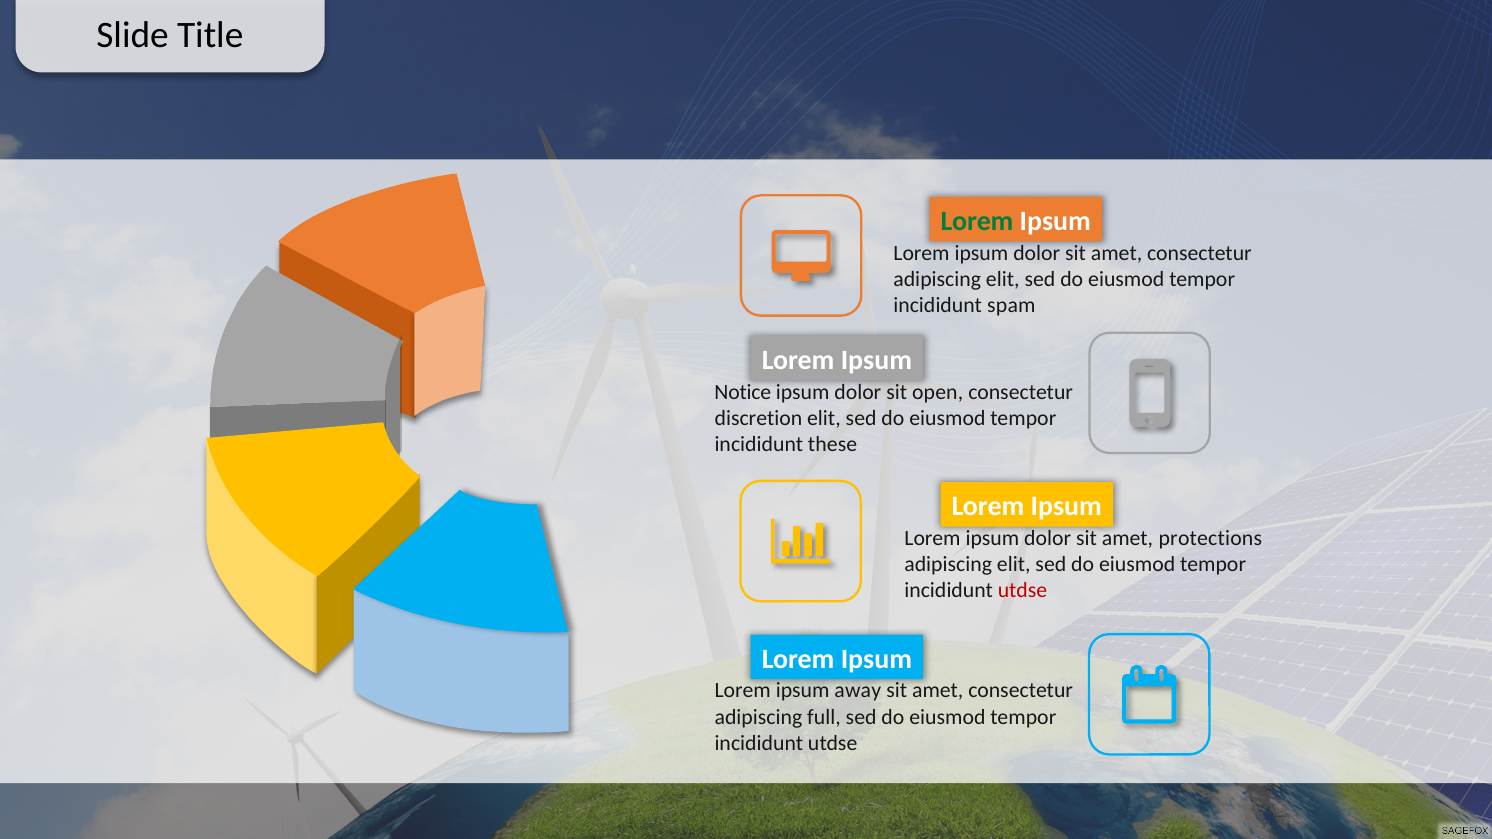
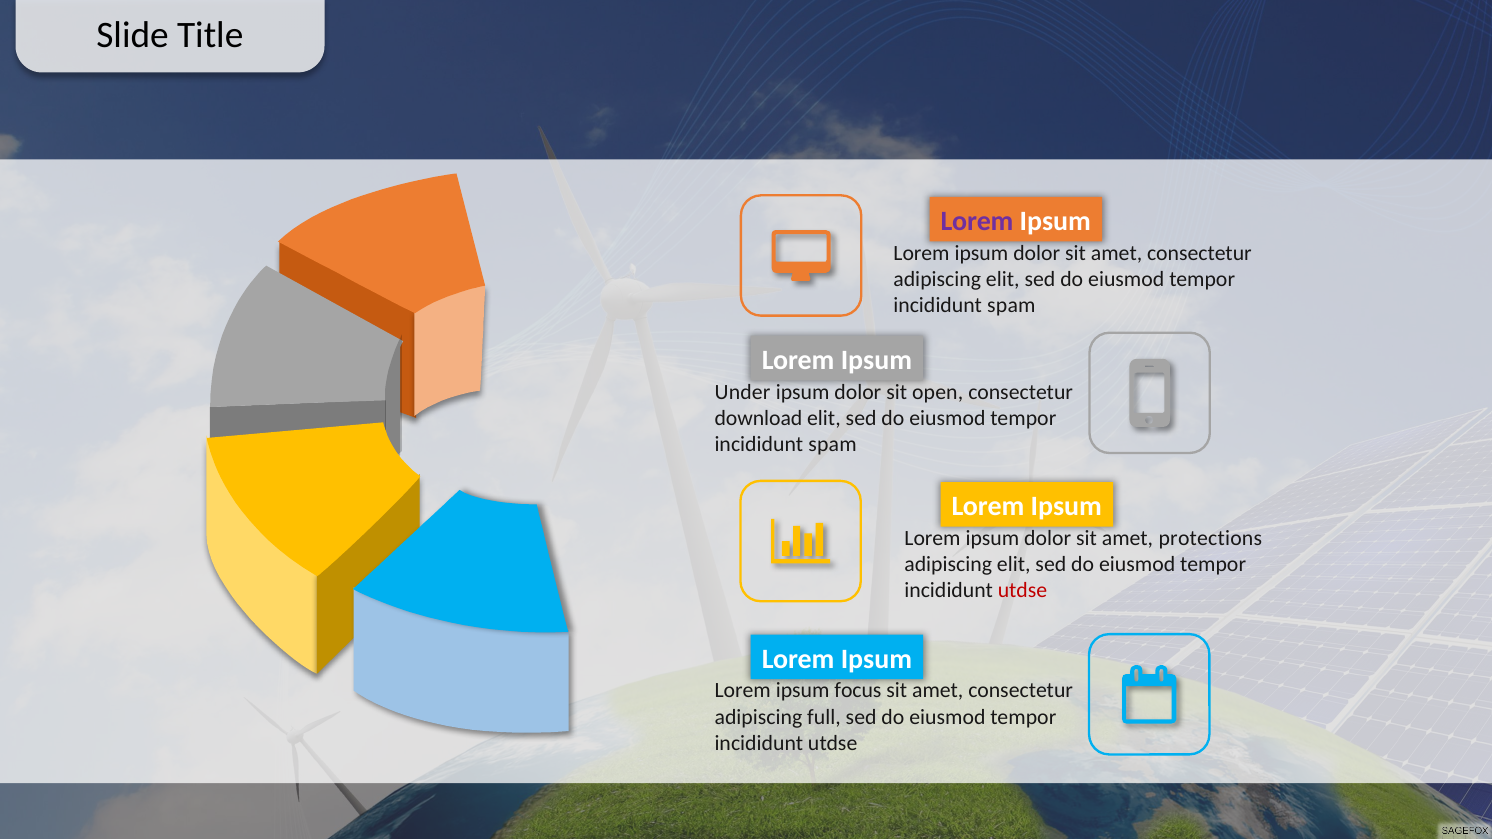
Lorem colour: green -> purple (977, 221)
Notice: Notice -> Under (743, 392)
discretion: discretion -> download (758, 418)
these: these -> spam (833, 444)
away: away -> focus (858, 691)
